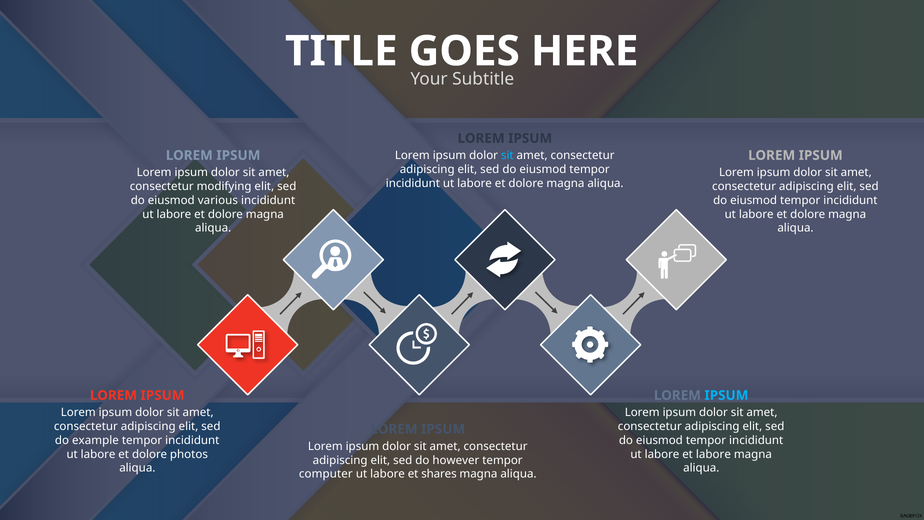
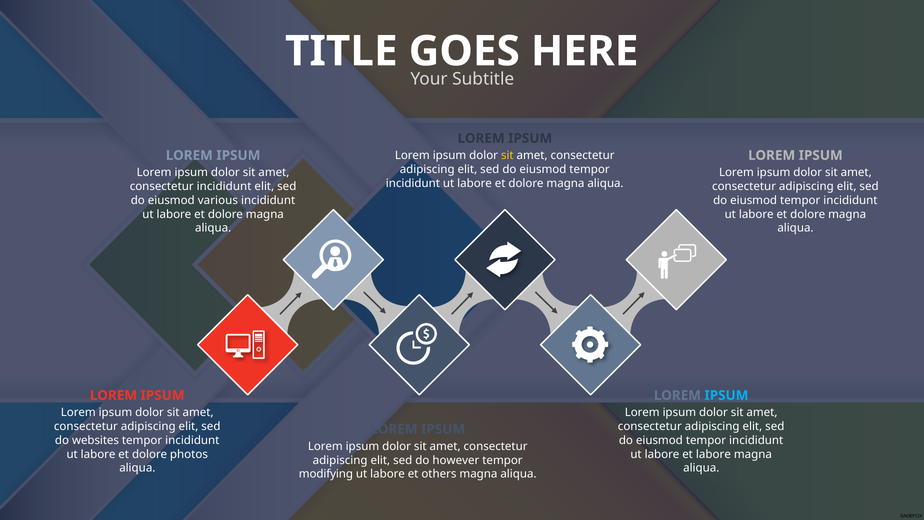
sit colour: light blue -> yellow (507, 155)
consectetur modifying: modifying -> incididunt (224, 186)
example: example -> websites (96, 440)
computer: computer -> modifying (326, 474)
shares: shares -> others (439, 474)
